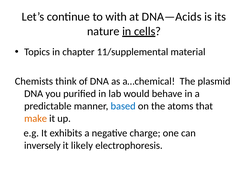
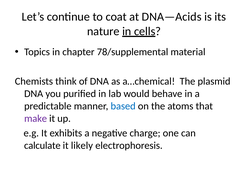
with: with -> coat (116, 17)
11/supplemental: 11/supplemental -> 78/supplemental (133, 52)
make colour: orange -> purple (36, 118)
inversely: inversely -> calculate (42, 145)
